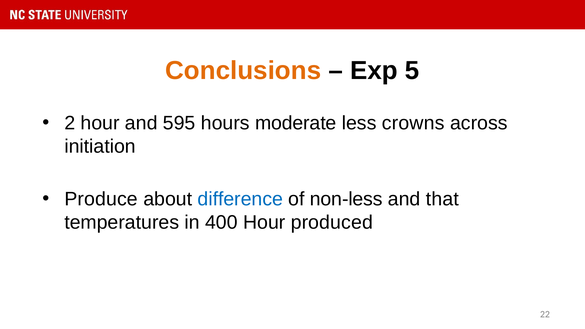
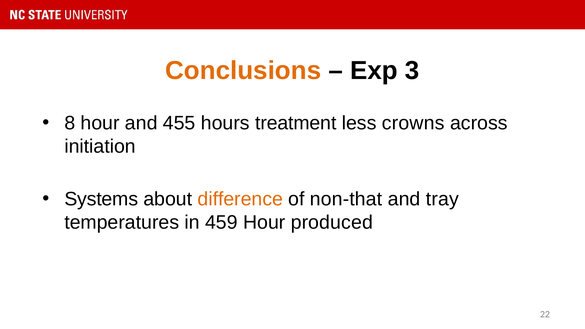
5: 5 -> 3 (412, 71)
2: 2 -> 8 (70, 123)
595: 595 -> 455 (179, 123)
moderate: moderate -> treatment (296, 123)
Produce: Produce -> Systems (101, 199)
difference colour: blue -> orange (240, 199)
non-less: non-less -> non-that (346, 199)
that: that -> tray (442, 199)
400: 400 -> 459 (221, 223)
